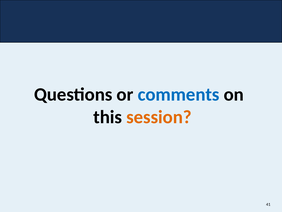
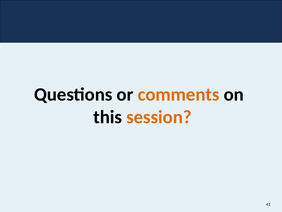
comments colour: blue -> orange (179, 94)
